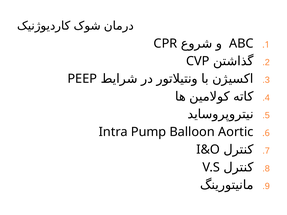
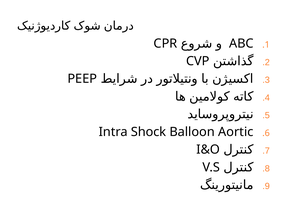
Pump: Pump -> Shock (149, 132)
